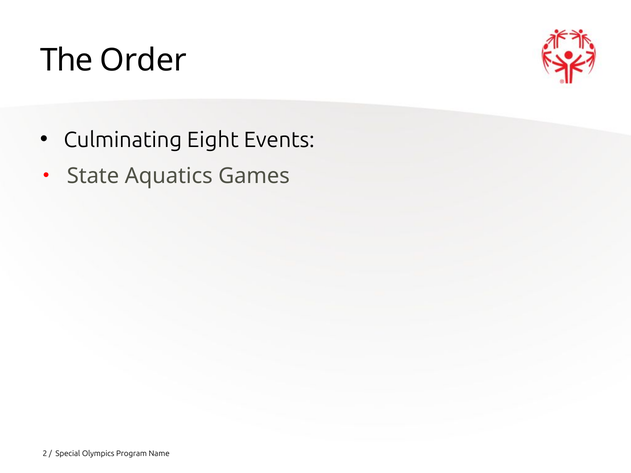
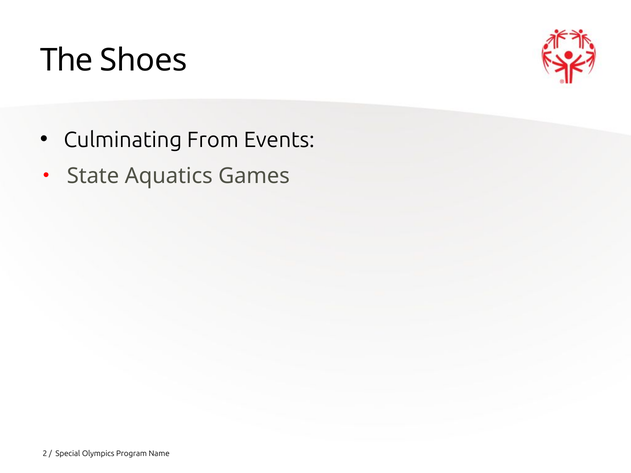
Order: Order -> Shoes (143, 60)
Eight: Eight -> From (213, 140)
